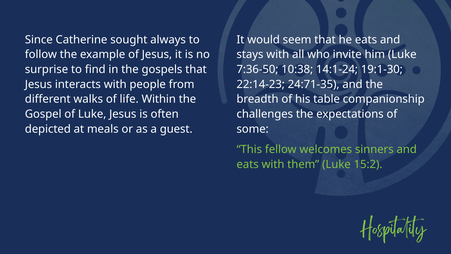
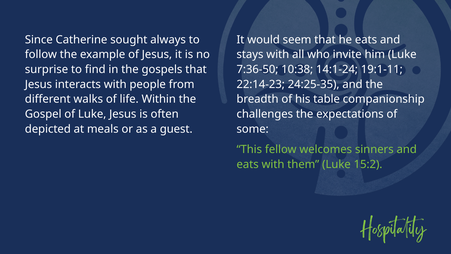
19:1-30: 19:1-30 -> 19:1-11 (382, 69)
24:71-35: 24:71-35 -> 24:25-35 (314, 84)
